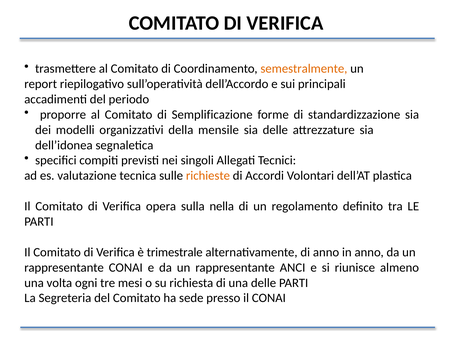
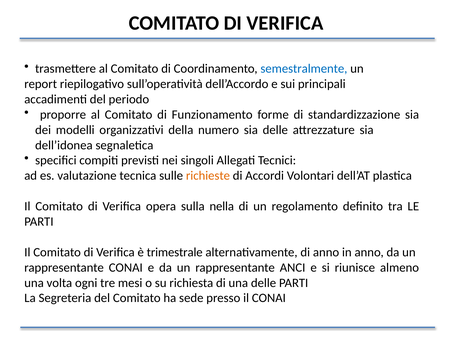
semestralmente colour: orange -> blue (304, 69)
Semplificazione: Semplificazione -> Funzionamento (212, 114)
mensile: mensile -> numero (219, 130)
